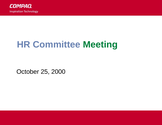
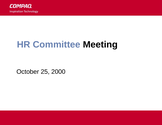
Meeting colour: green -> black (100, 45)
